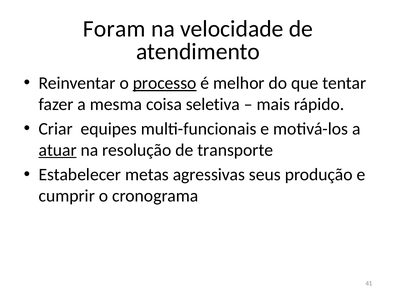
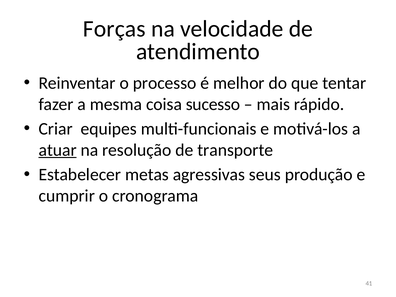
Foram: Foram -> Forças (114, 29)
processo underline: present -> none (165, 83)
seletiva: seletiva -> sucesso (213, 104)
